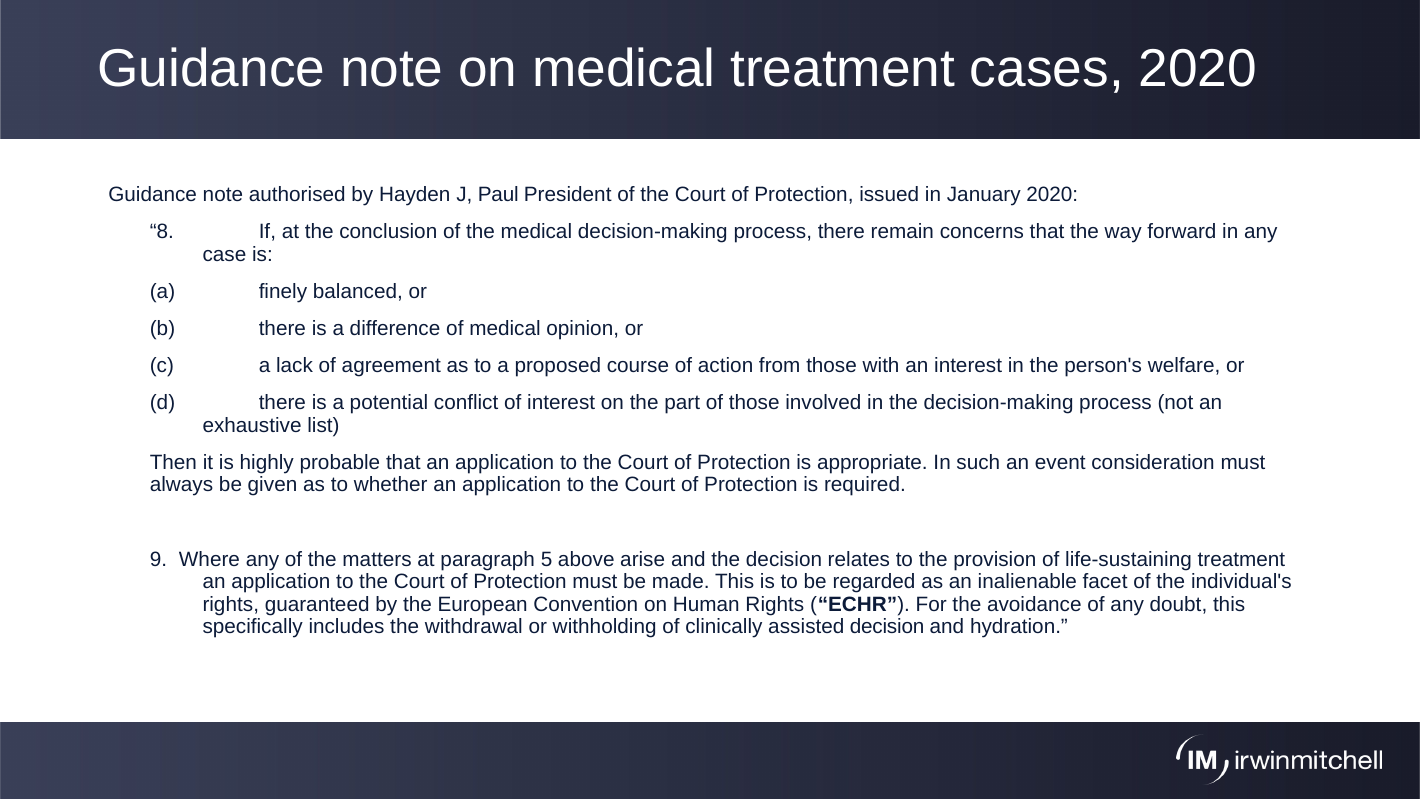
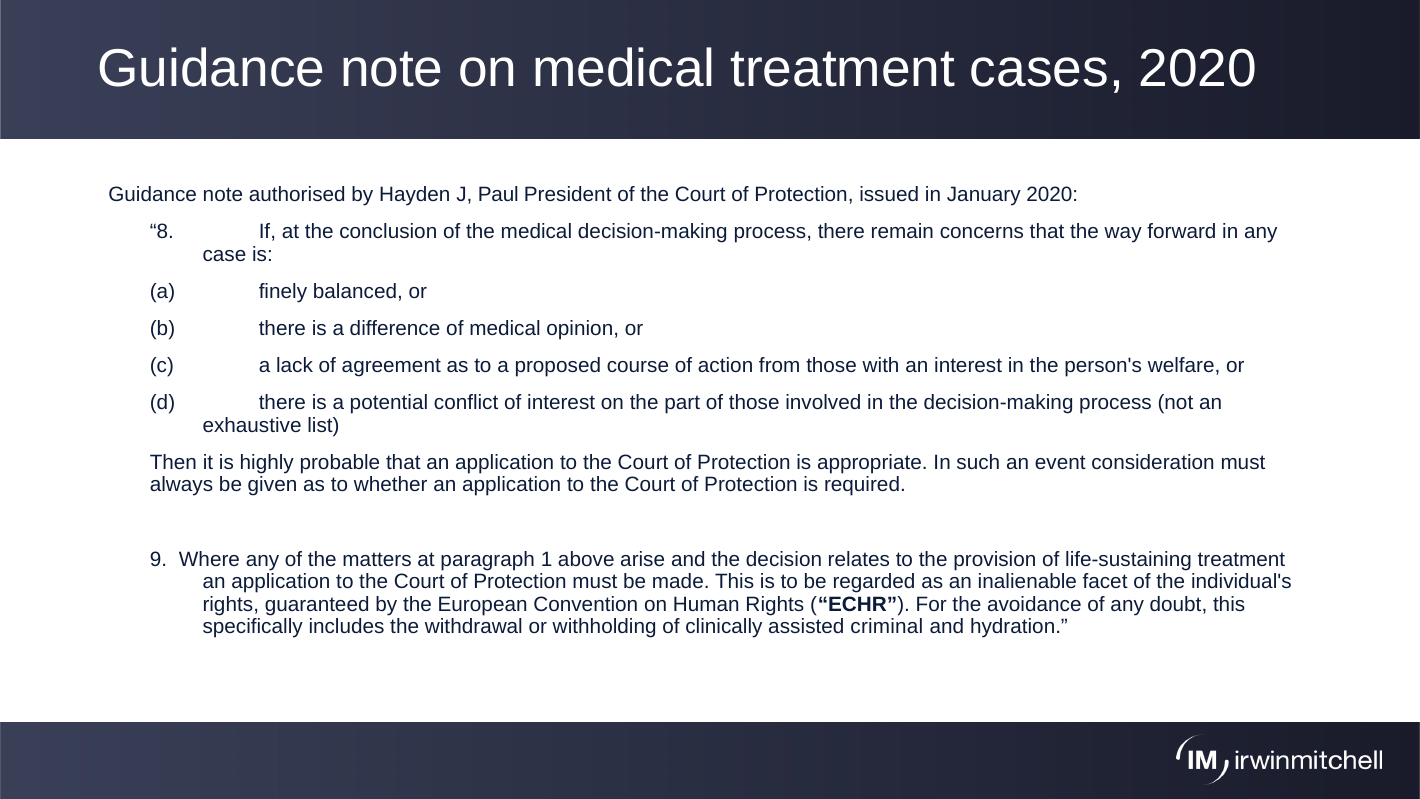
5: 5 -> 1 (547, 559)
assisted decision: decision -> criminal (887, 626)
